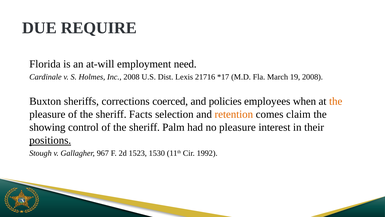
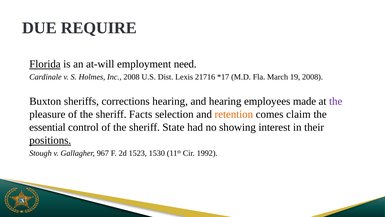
Florida underline: none -> present (45, 64)
corrections coerced: coerced -> hearing (170, 101)
and policies: policies -> hearing (225, 101)
when: when -> made (305, 101)
the colour: orange -> purple (336, 101)
showing: showing -> essential (47, 127)
Palm: Palm -> State (173, 127)
no pleasure: pleasure -> showing (237, 127)
